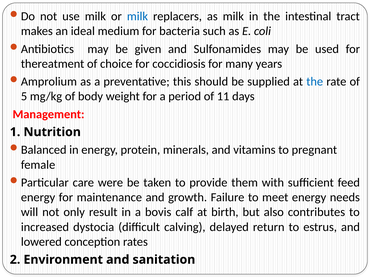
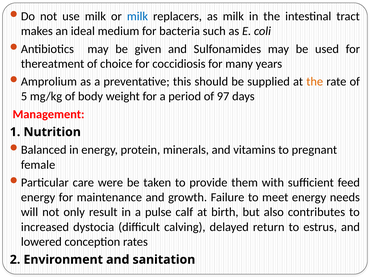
the colour: blue -> orange (315, 81)
11: 11 -> 97 (223, 96)
bovis: bovis -> pulse (158, 212)
